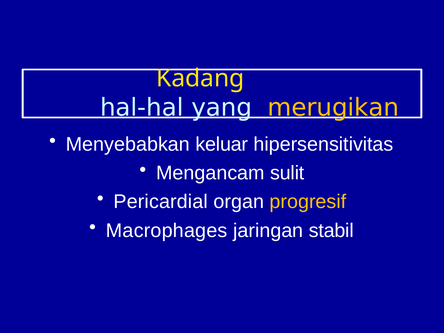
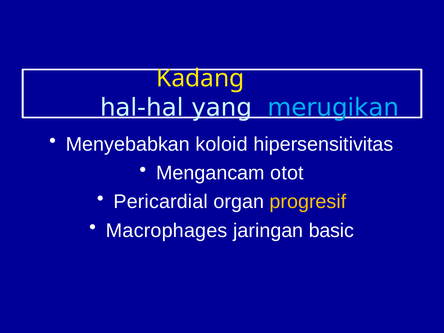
merugikan colour: yellow -> light blue (333, 108)
keluar: keluar -> koloid (222, 144)
sulit: sulit -> otot (287, 173)
stabil: stabil -> basic (331, 231)
